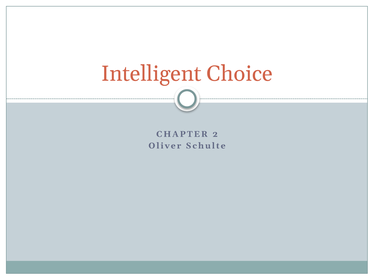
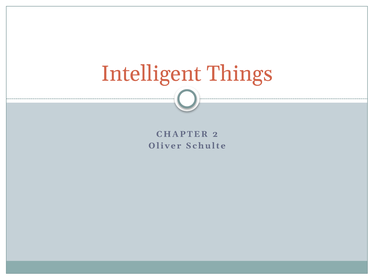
Choice: Choice -> Things (240, 74)
